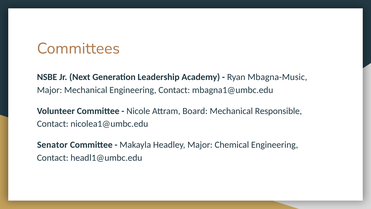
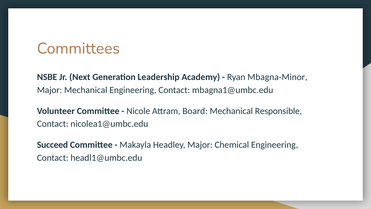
Mbagna-Music: Mbagna-Music -> Mbagna-Minor (277, 77)
Senator: Senator -> Succeed (52, 145)
